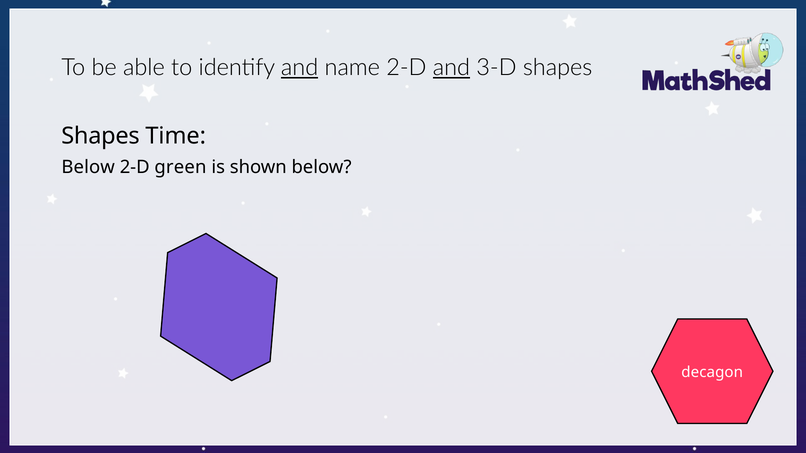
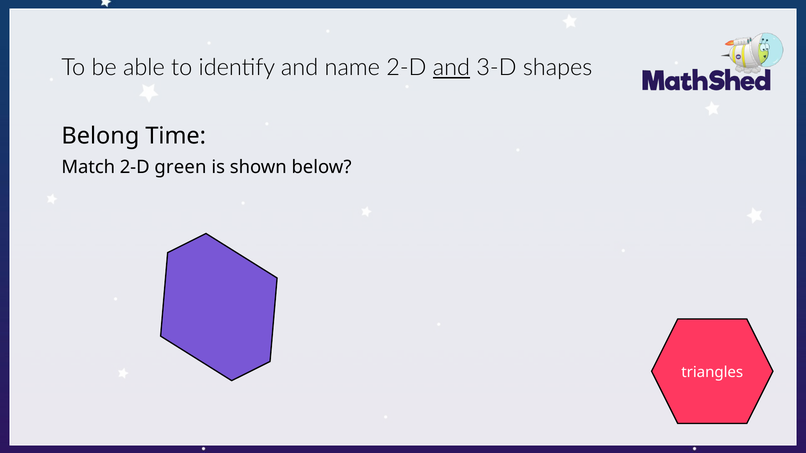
and underline: present -> none (300, 68)
Shapes: Shapes -> Belong (100, 136)
Below: Below -> Match (88, 167)
decagon: decagon -> triangles (712, 373)
